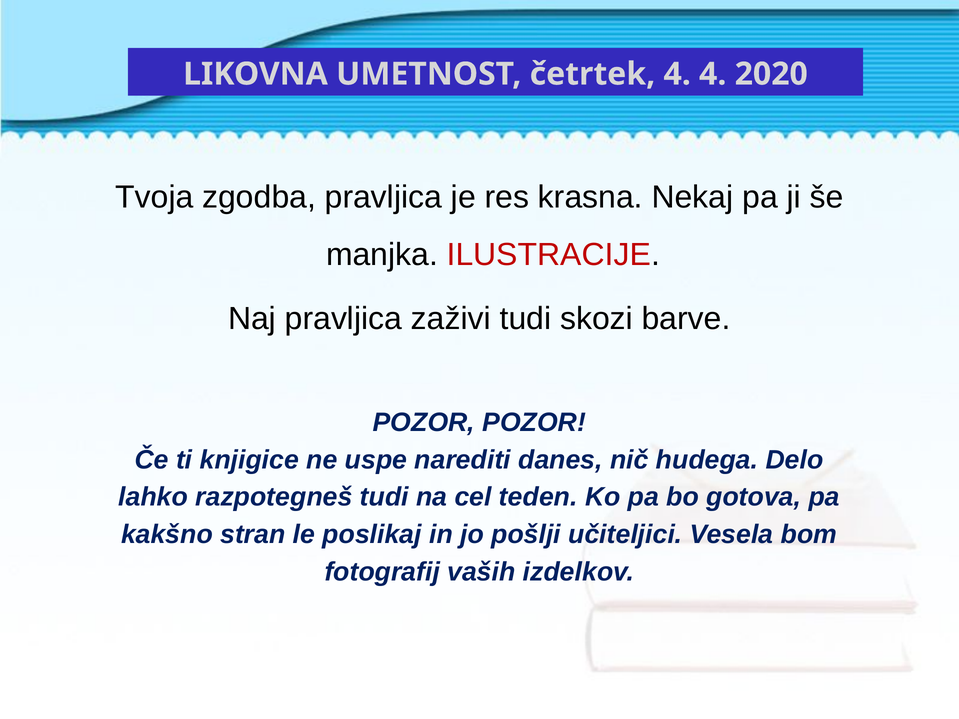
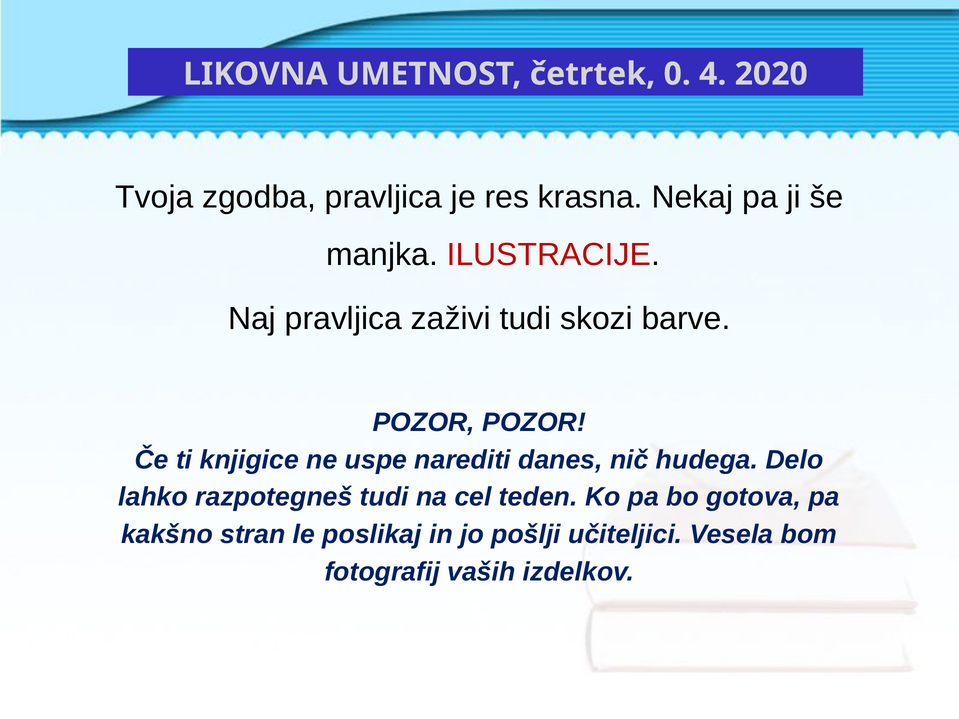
četrtek 4: 4 -> 0 (677, 74)
